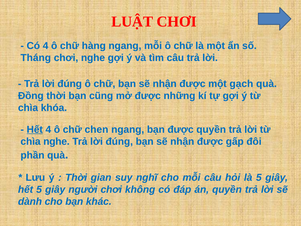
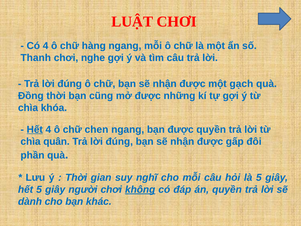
Tháng: Tháng -> Thanh (36, 58)
chìa nghe: nghe -> quân (56, 141)
không underline: none -> present (140, 189)
